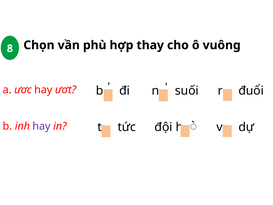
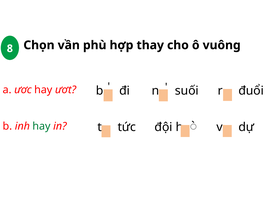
hay colour: purple -> green (42, 126)
